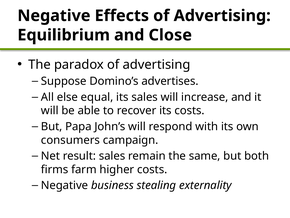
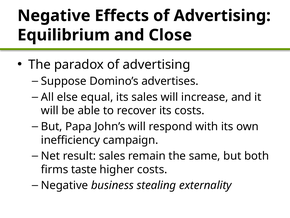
consumers: consumers -> inefficiency (71, 140)
farm: farm -> taste (84, 169)
